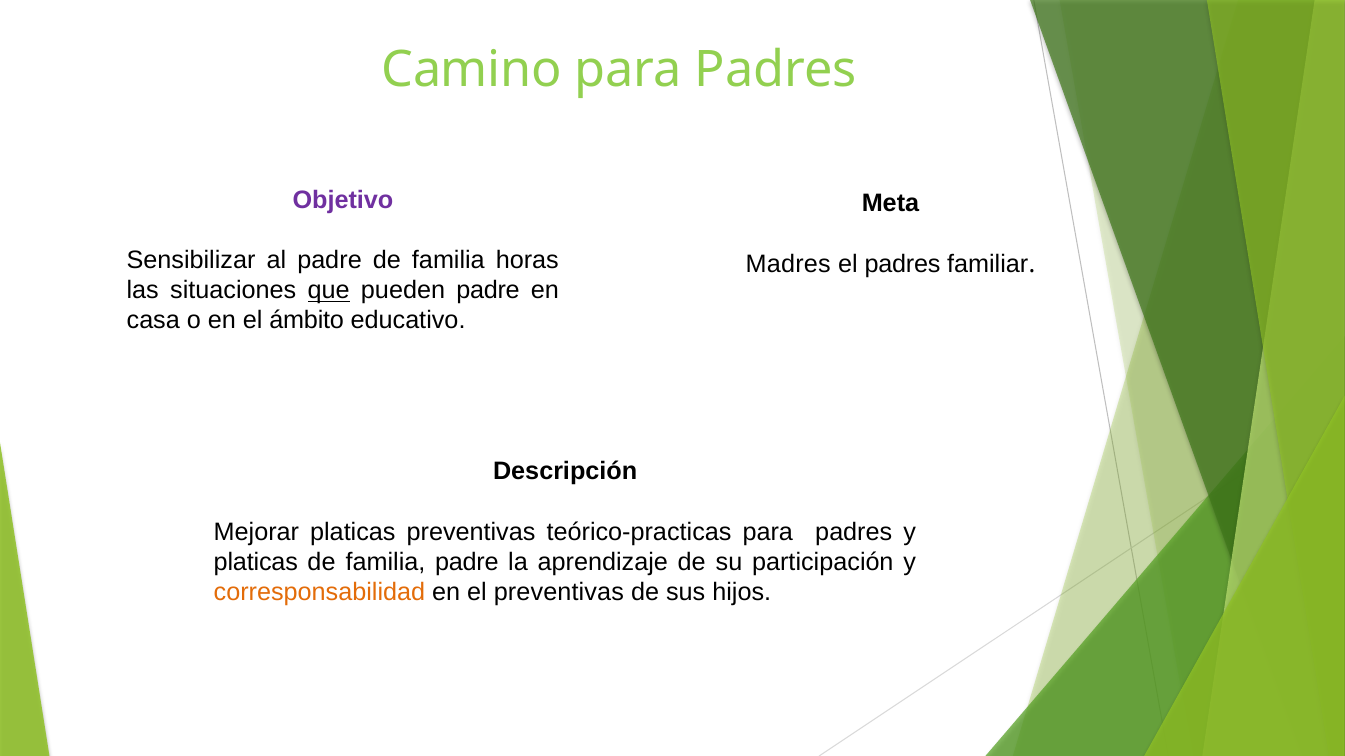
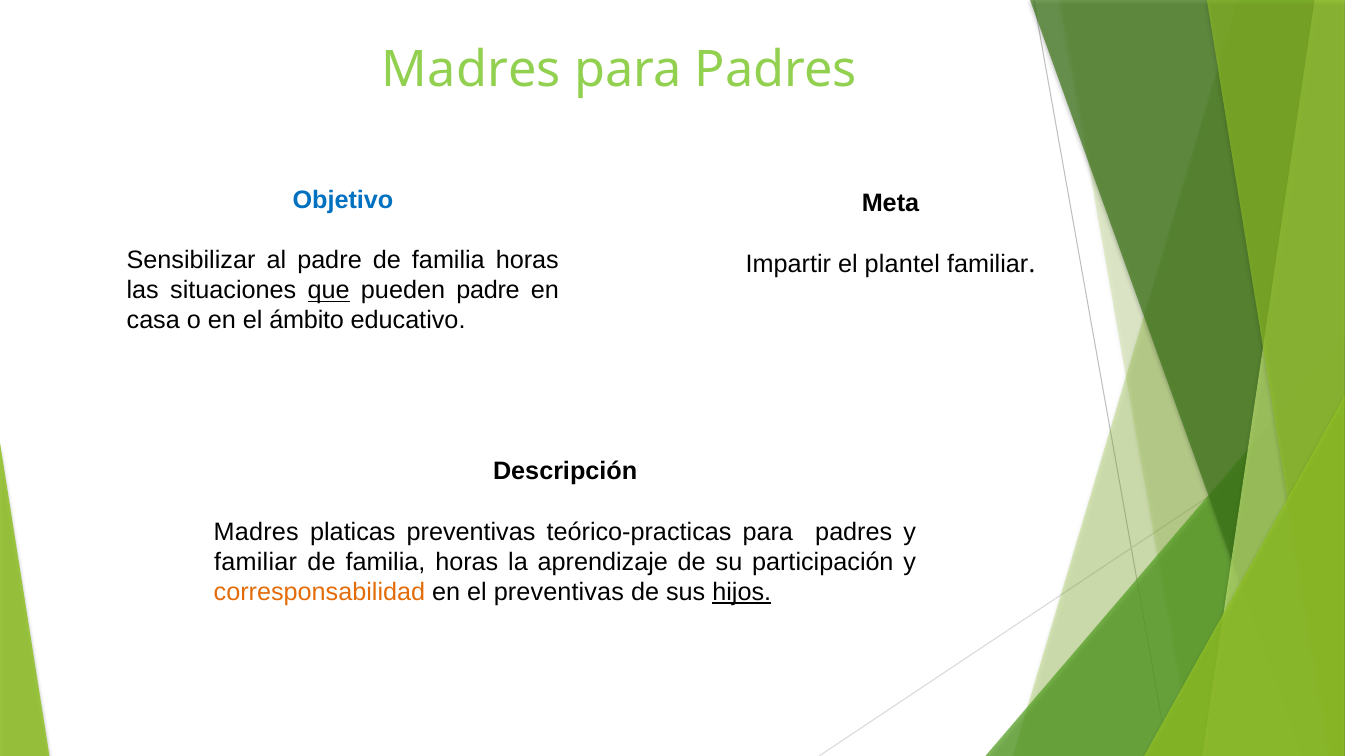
Camino: Camino -> Madres (471, 70)
Objetivo colour: purple -> blue (343, 200)
Madres: Madres -> Impartir (788, 264)
el padres: padres -> plantel (902, 264)
Mejorar: Mejorar -> Madres (256, 532)
platicas: platicas -> familiar (256, 562)
padre: padre -> horas (467, 562)
hijos underline: none -> present (742, 593)
